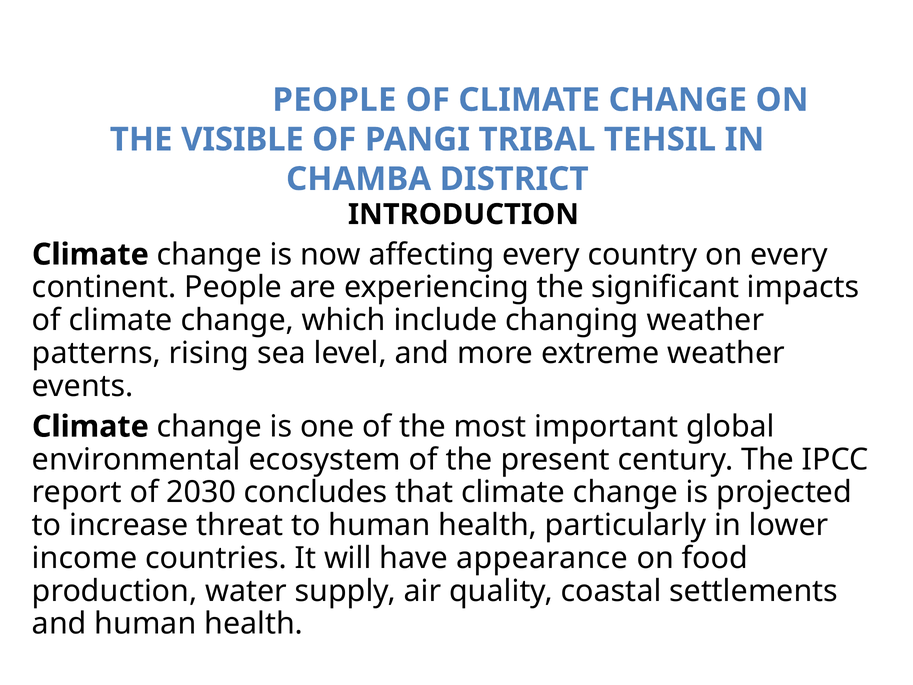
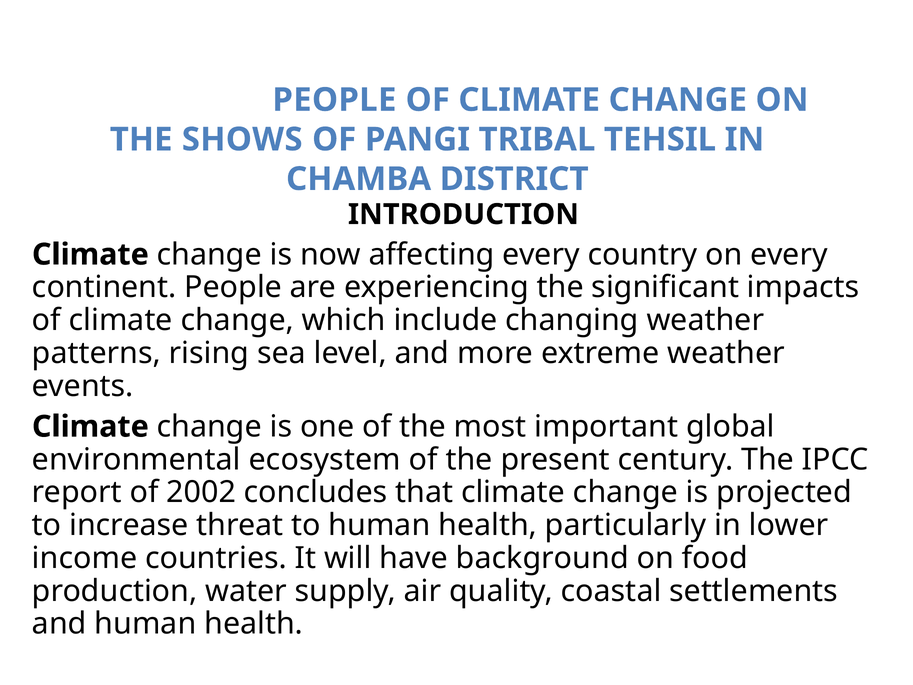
VISIBLE: VISIBLE -> SHOWS (242, 139)
2030: 2030 -> 2002 (201, 492)
appearance: appearance -> background (542, 558)
